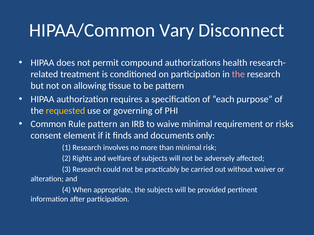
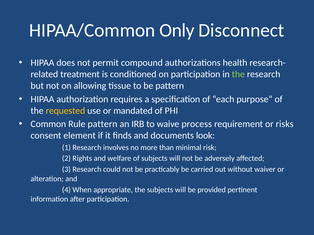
Vary: Vary -> Only (177, 30)
the colour: pink -> light green (238, 74)
governing: governing -> mandated (133, 111)
waive minimal: minimal -> process (197, 124)
only: only -> look (205, 136)
